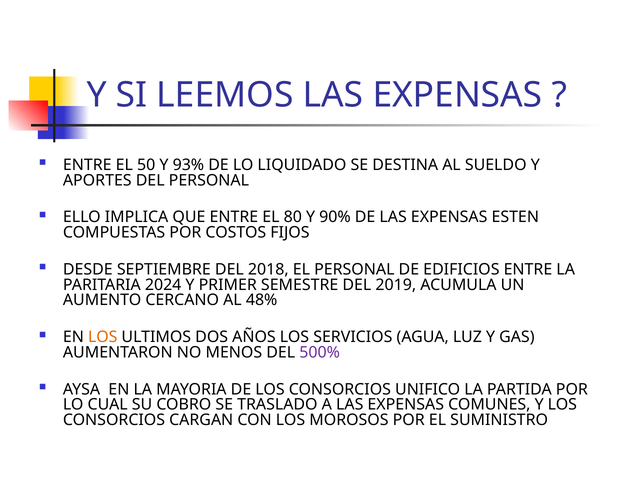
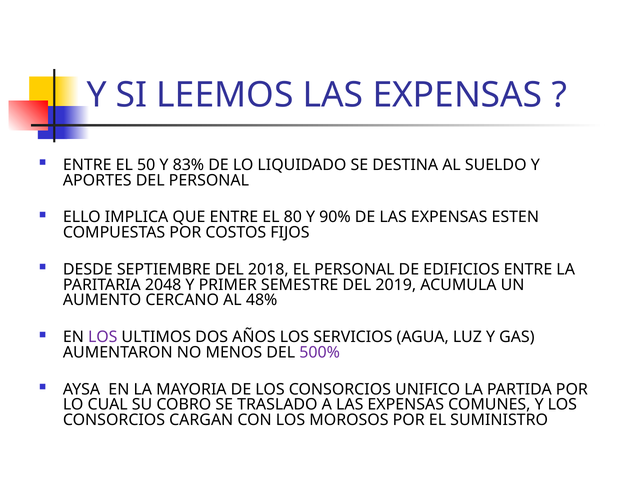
93%: 93% -> 83% (188, 165)
2024: 2024 -> 2048 (163, 285)
LOS colour: orange -> purple (103, 337)
